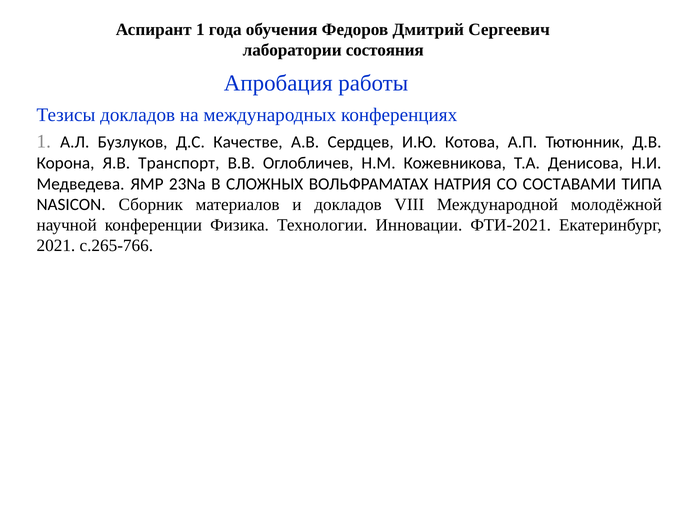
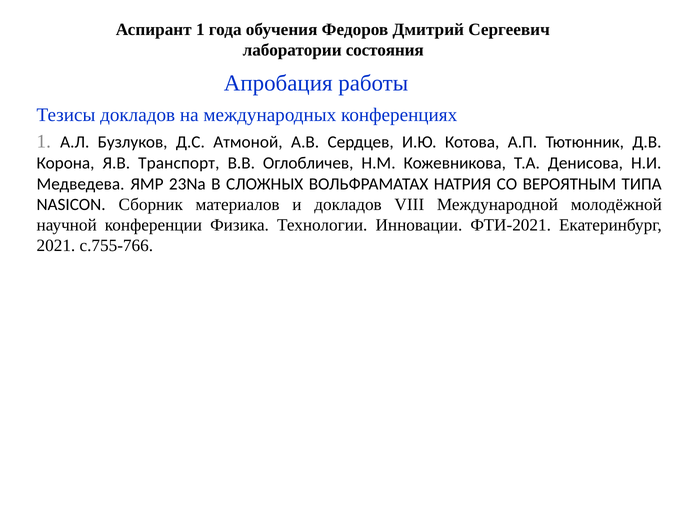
Качестве: Качестве -> Атмоной (248, 142)
СОСТАВАМИ: СОСТАВАМИ -> ВЕРОЯТНЫМ (569, 184)
с.265-766: с.265-766 -> с.755-766 (116, 246)
